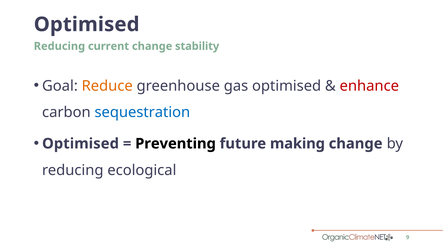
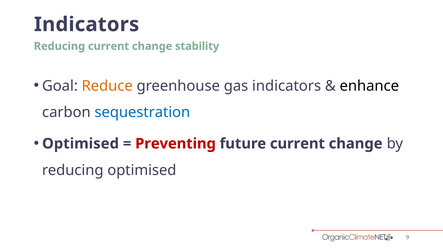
Optimised: Optimised -> Indicators (87, 24)
gas optimised: optimised -> indicators (287, 86)
enhance colour: red -> black (369, 86)
Preventing colour: black -> red (176, 144)
future making: making -> current (297, 144)
reducing ecological: ecological -> optimised (142, 170)
